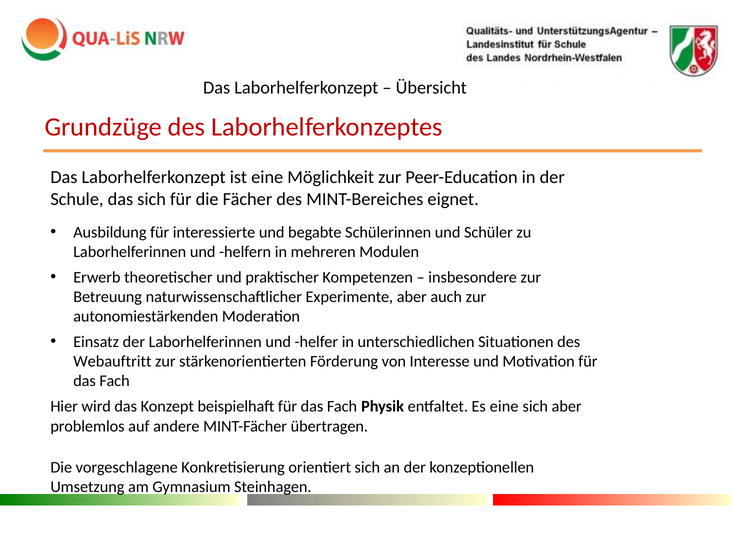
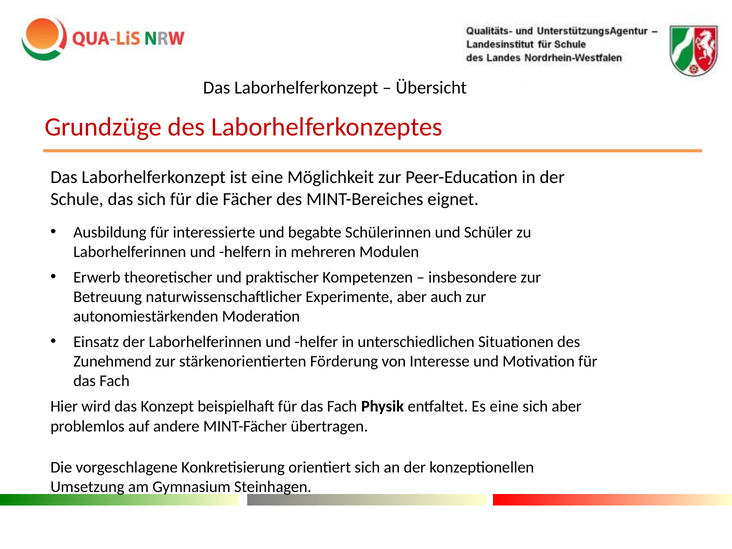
Webauftritt: Webauftritt -> Zunehmend (112, 362)
